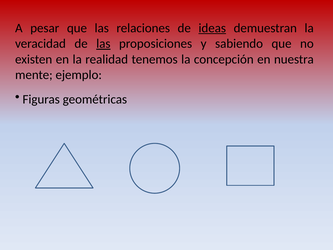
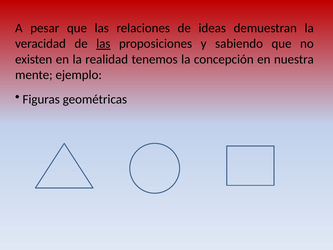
ideas underline: present -> none (212, 28)
